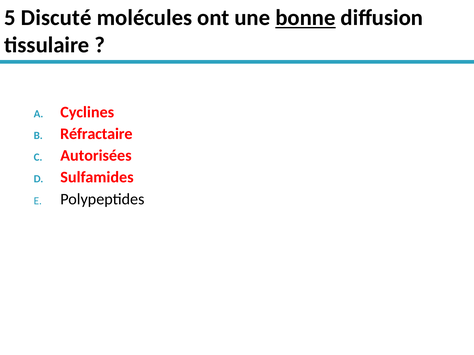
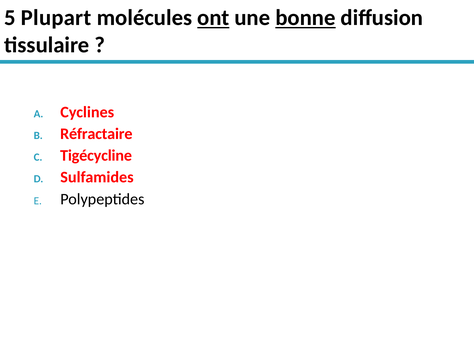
Discuté: Discuté -> Plupart (56, 18)
ont underline: none -> present (213, 18)
Autorisées: Autorisées -> Tigécycline (96, 156)
